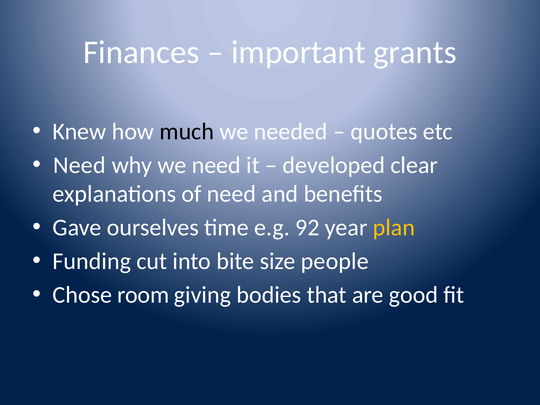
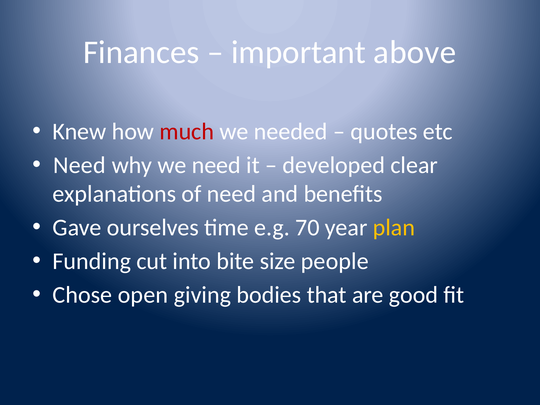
grants: grants -> above (415, 52)
much colour: black -> red (187, 132)
92: 92 -> 70 (307, 228)
room: room -> open (143, 295)
